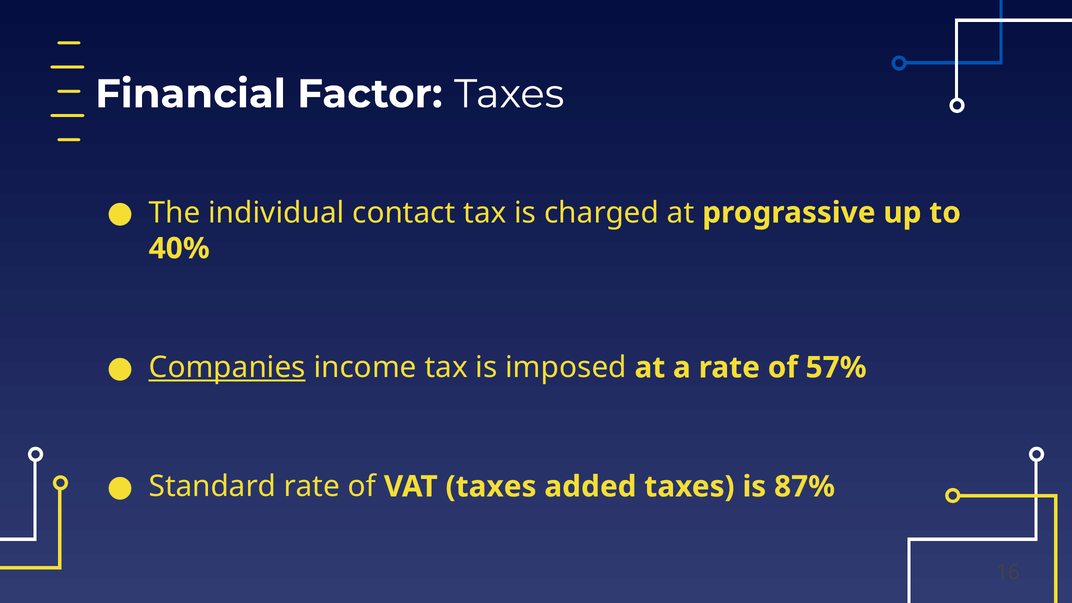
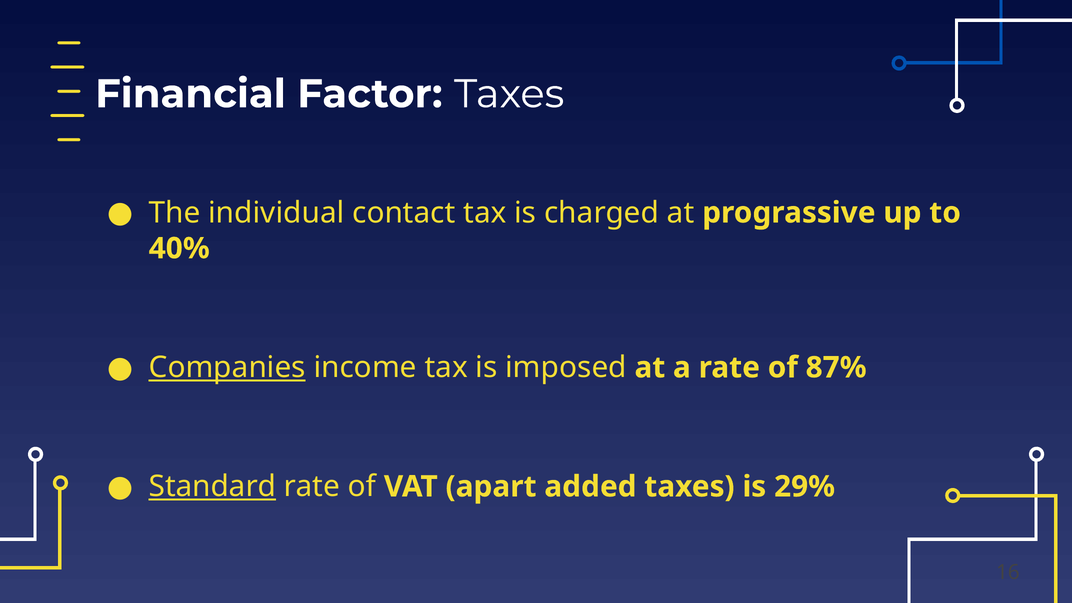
57%: 57% -> 87% (836, 368)
Standard underline: none -> present (212, 487)
VAT taxes: taxes -> apart (491, 487)
87%: 87% -> 29% (805, 487)
